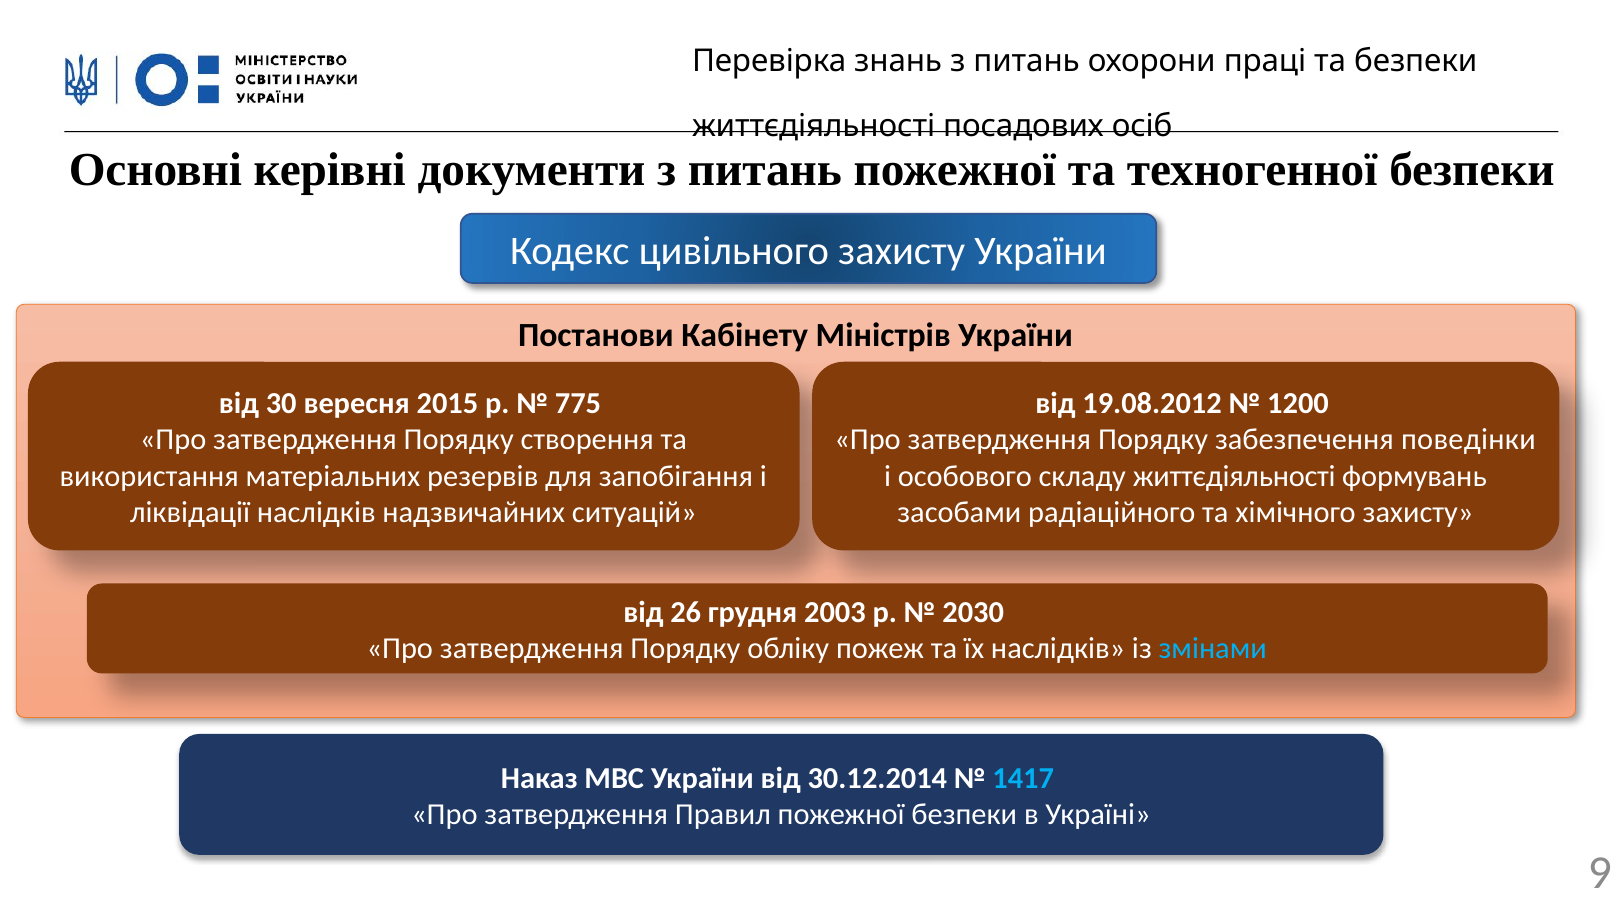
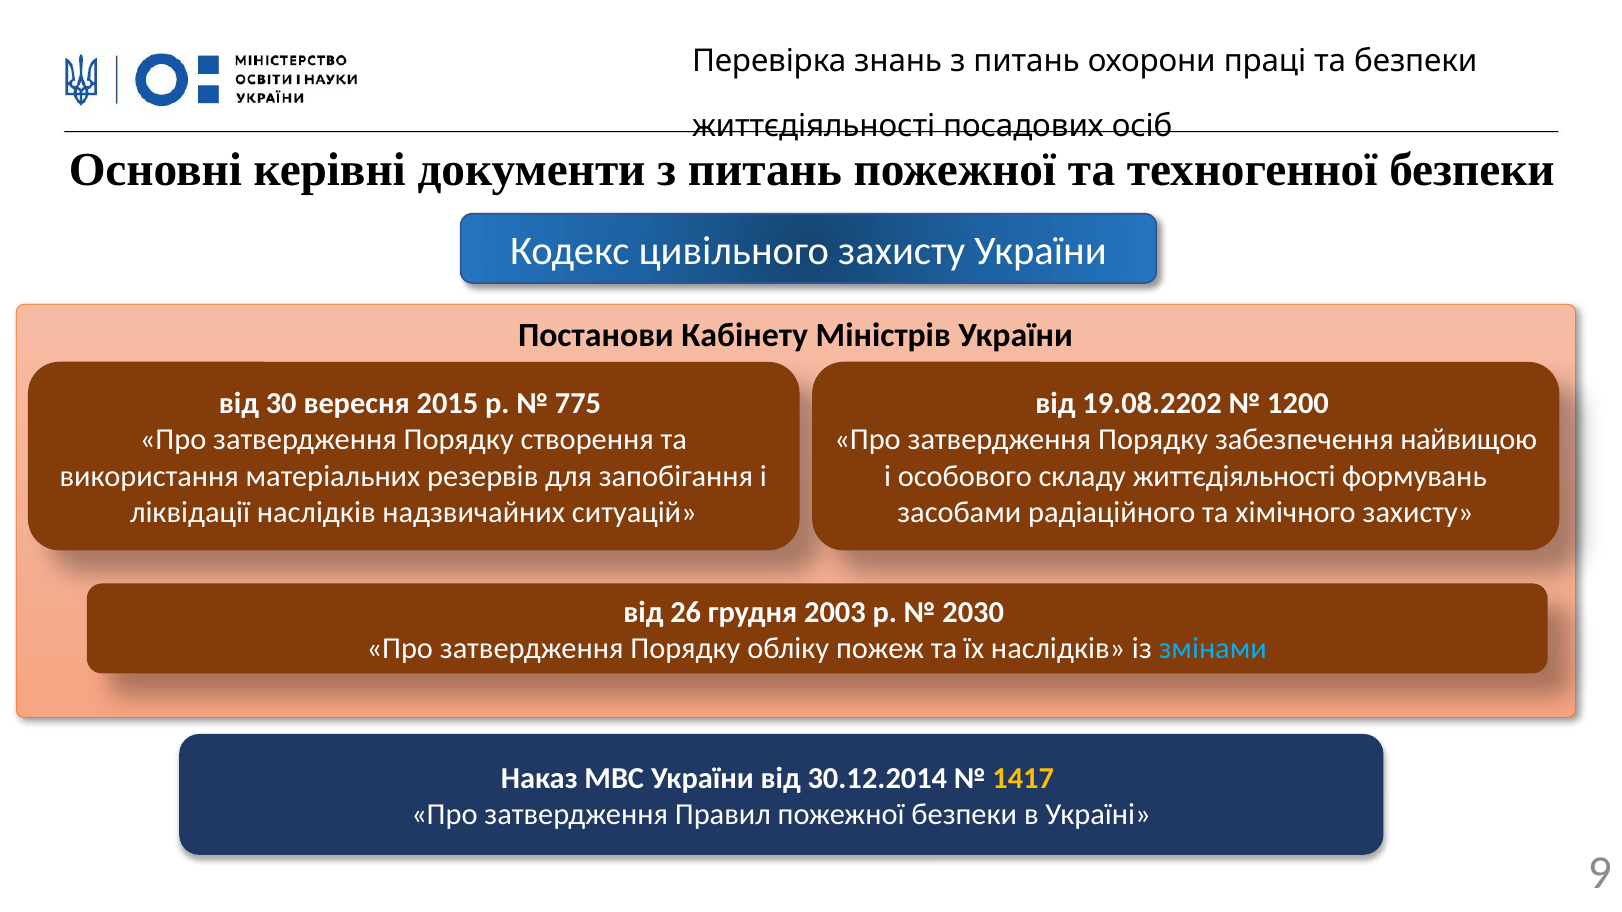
19.08.2012: 19.08.2012 -> 19.08.2202 (1152, 404)
поведінки: поведінки -> найвищою (1469, 440)
1417 colour: light blue -> yellow (1023, 779)
